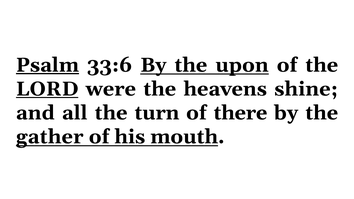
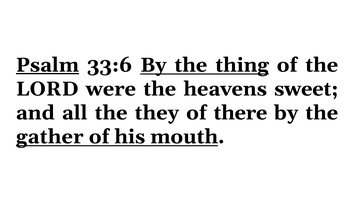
upon: upon -> thing (242, 65)
LORD underline: present -> none (47, 89)
shine: shine -> sweet (306, 89)
turn: turn -> they (157, 113)
